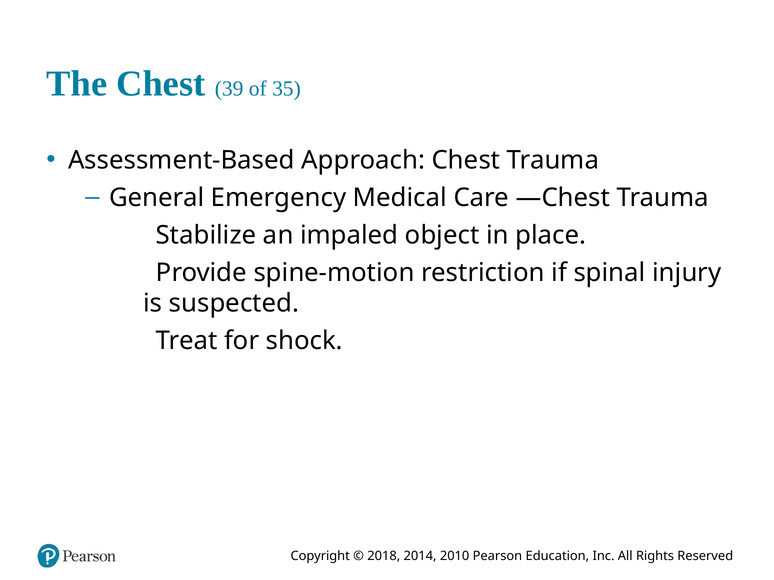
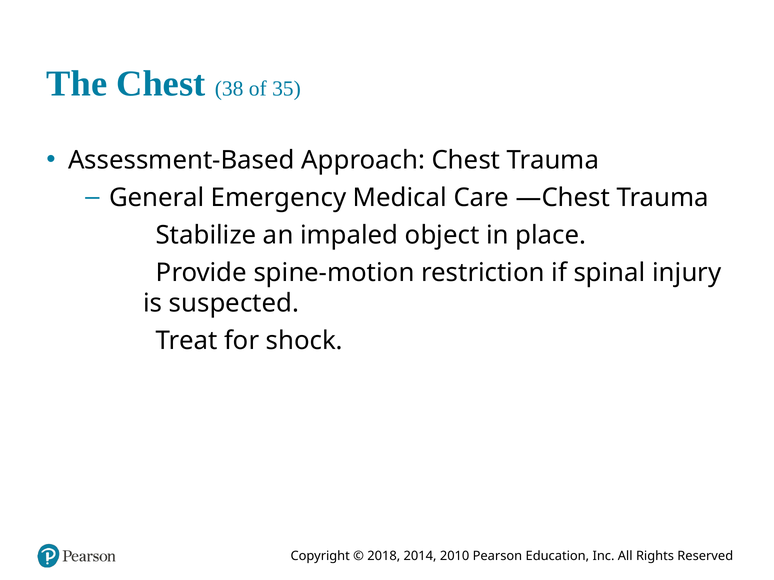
39: 39 -> 38 (229, 89)
